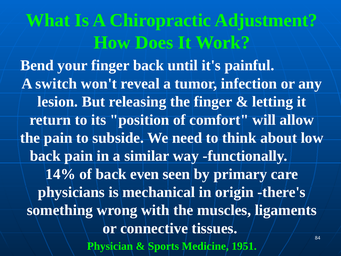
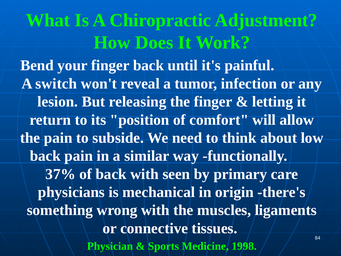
14%: 14% -> 37% (61, 174)
back even: even -> with (145, 174)
1951: 1951 -> 1998 (244, 246)
